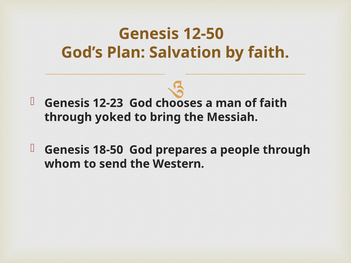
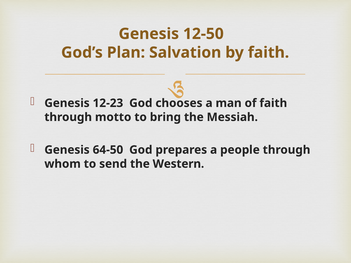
yoked: yoked -> motto (113, 117)
18-50: 18-50 -> 64-50 (108, 150)
